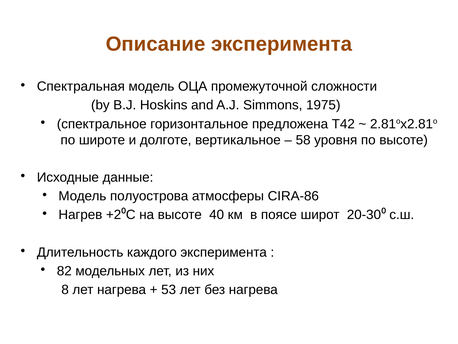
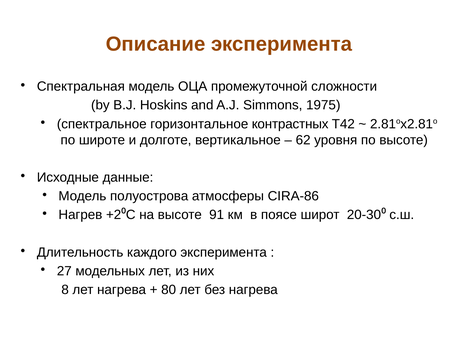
предложена: предложена -> контрастных (290, 124)
58: 58 -> 62 (303, 140)
40: 40 -> 91 (217, 215)
82: 82 -> 27 (64, 271)
53: 53 -> 80 (169, 289)
